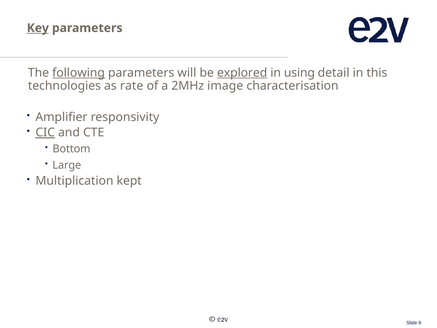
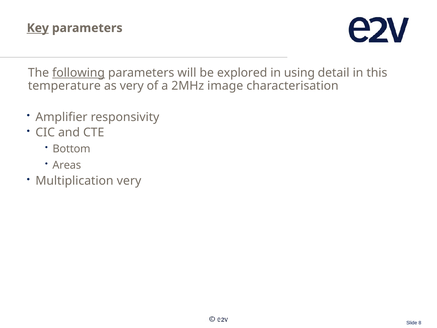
explored underline: present -> none (242, 73)
technologies: technologies -> temperature (64, 86)
as rate: rate -> very (132, 86)
CIC underline: present -> none (45, 132)
Large: Large -> Areas (67, 165)
Multiplication kept: kept -> very (129, 181)
